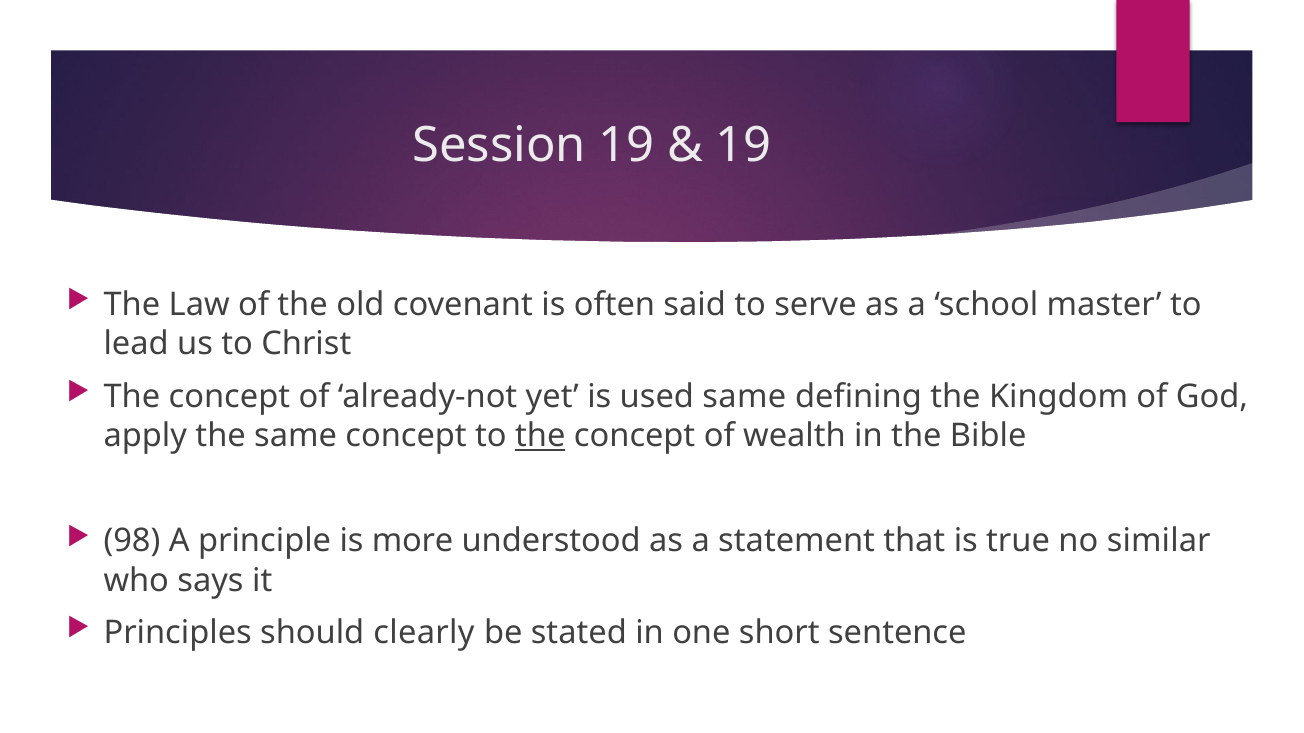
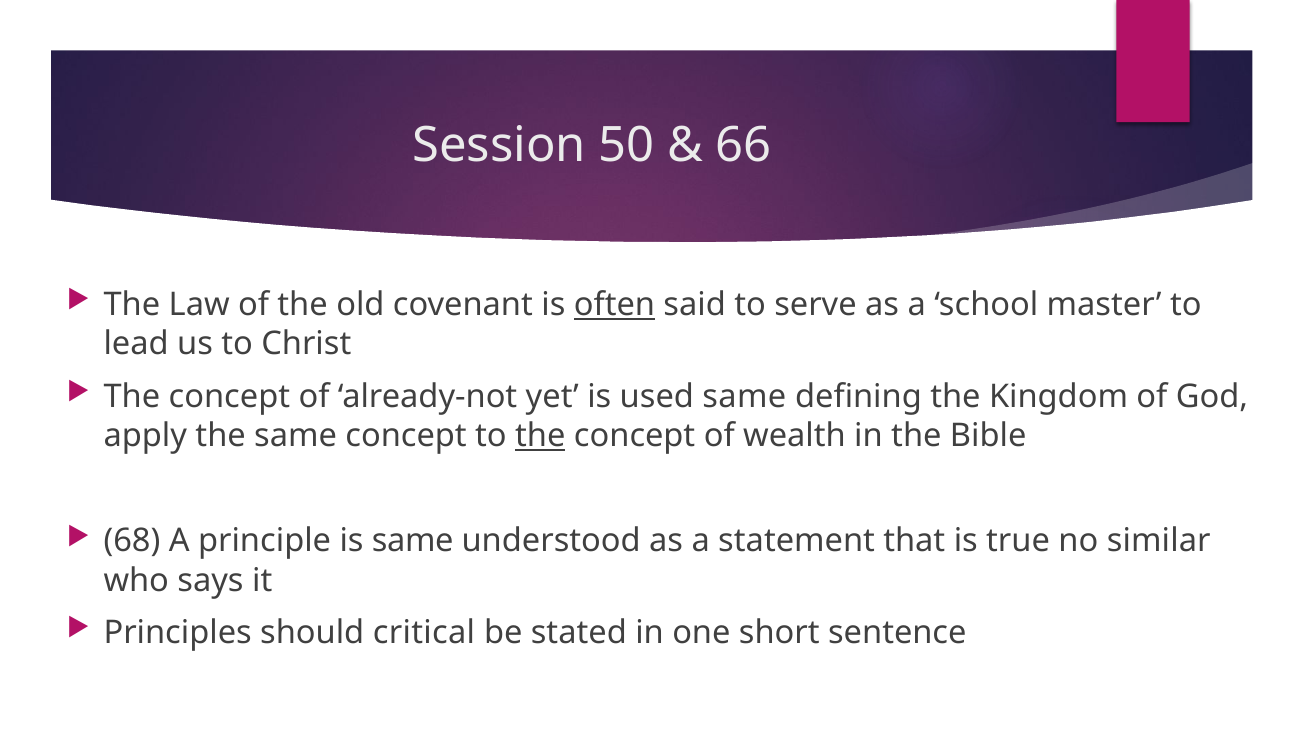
Session 19: 19 -> 50 (626, 145)
19: 19 -> 66 (744, 145)
often underline: none -> present (614, 305)
98: 98 -> 68 (132, 542)
is more: more -> same (413, 542)
clearly: clearly -> critical (424, 633)
